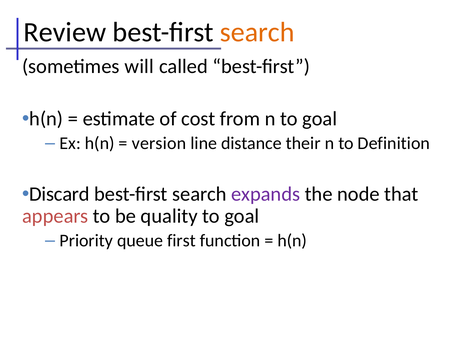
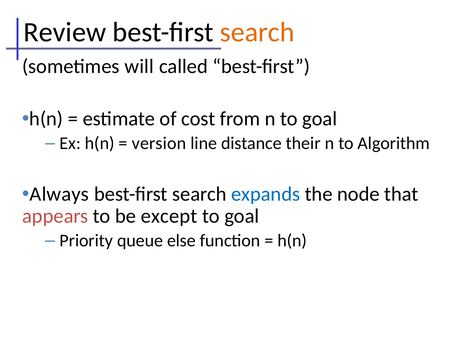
Definition: Definition -> Algorithm (394, 143)
Discard: Discard -> Always (59, 195)
expands colour: purple -> blue (266, 195)
quality: quality -> except (169, 217)
first: first -> else (181, 241)
